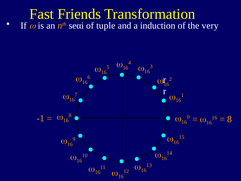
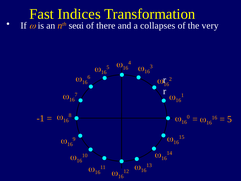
Friends: Friends -> Indices (79, 14)
tuple: tuple -> there (106, 26)
induction: induction -> collapses (158, 26)
8: 8 -> 5 (229, 119)
